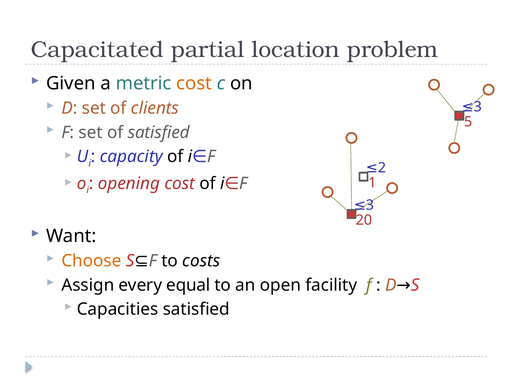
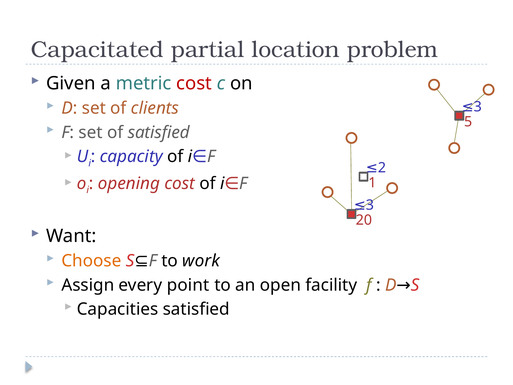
cost colour: orange -> red (194, 83)
costs: costs -> work (201, 261)
equal: equal -> point (188, 285)
